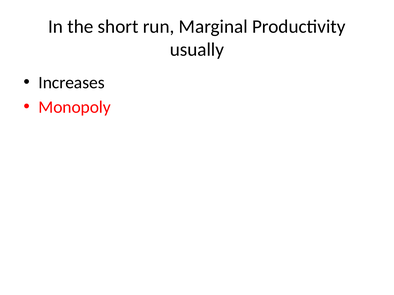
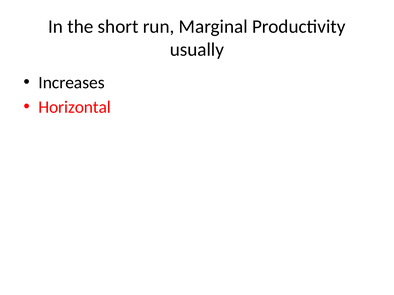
Monopoly: Monopoly -> Horizontal (75, 107)
